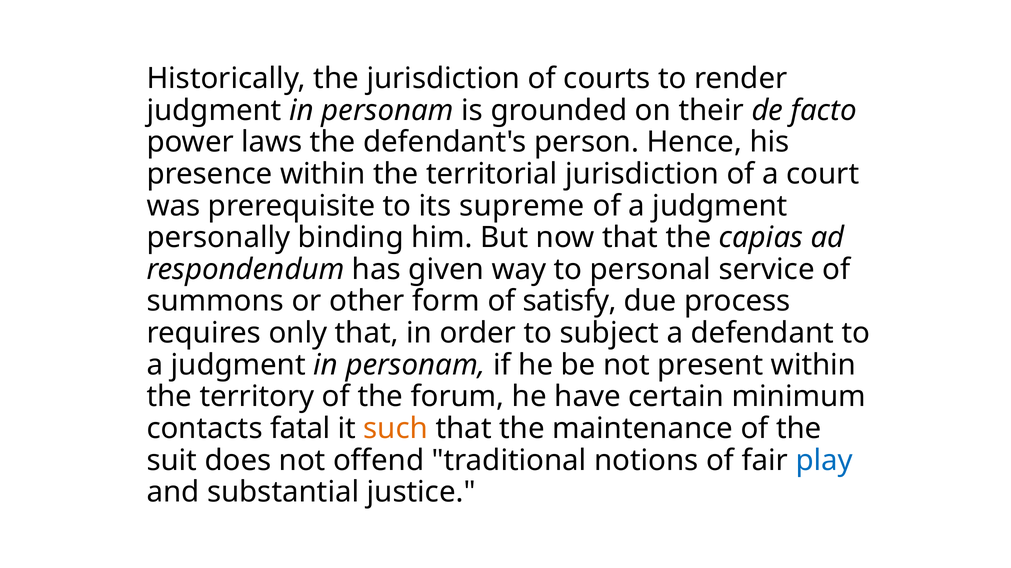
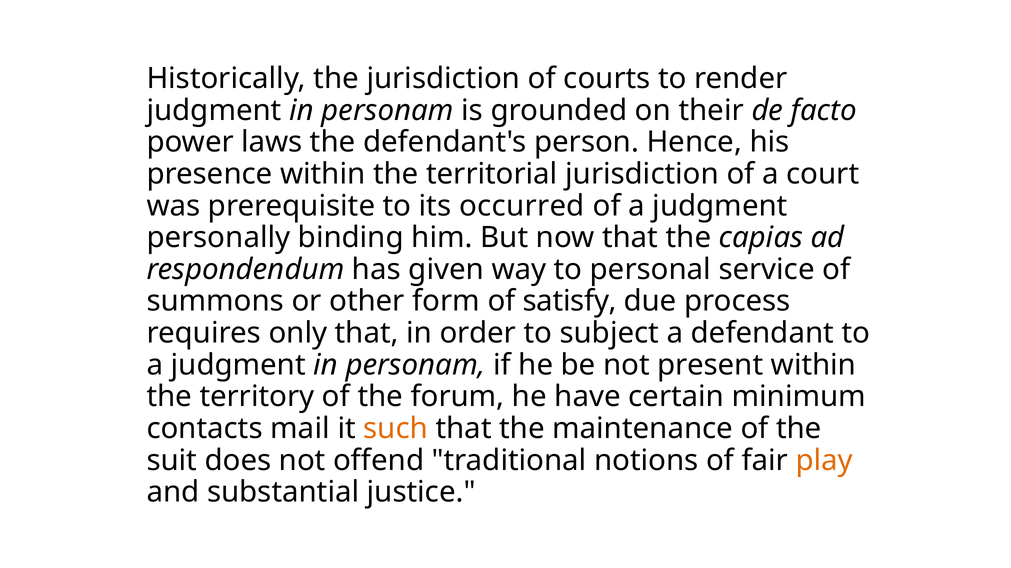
supreme: supreme -> occurred (522, 206)
fatal: fatal -> mail (300, 429)
play colour: blue -> orange (824, 461)
